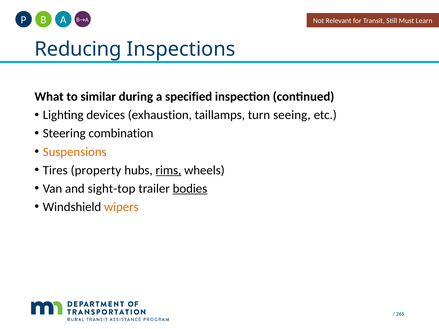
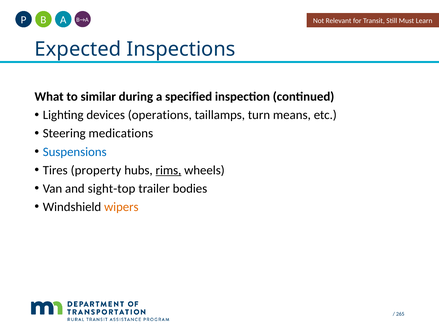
Reducing: Reducing -> Expected (78, 49)
exhaustion: exhaustion -> operations (160, 115)
seeing: seeing -> means (292, 115)
combination: combination -> medications (121, 133)
Suspensions colour: orange -> blue (75, 152)
bodies underline: present -> none (190, 189)
